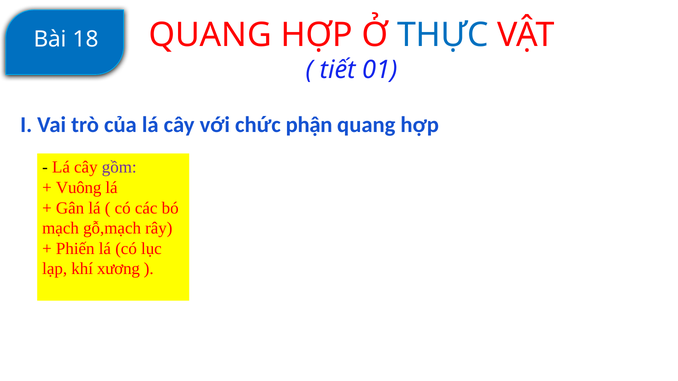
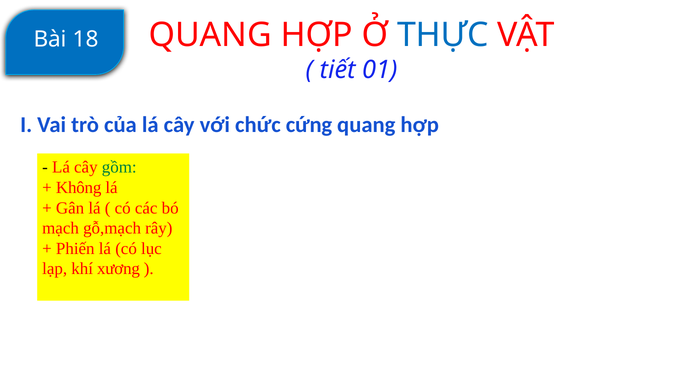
phận: phận -> cứng (309, 125)
gồm colour: purple -> green (119, 167)
Vuông: Vuông -> Không (79, 188)
